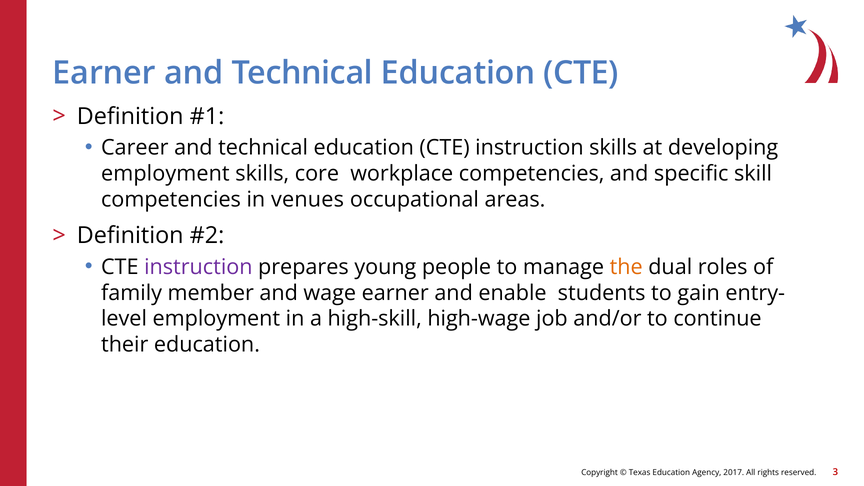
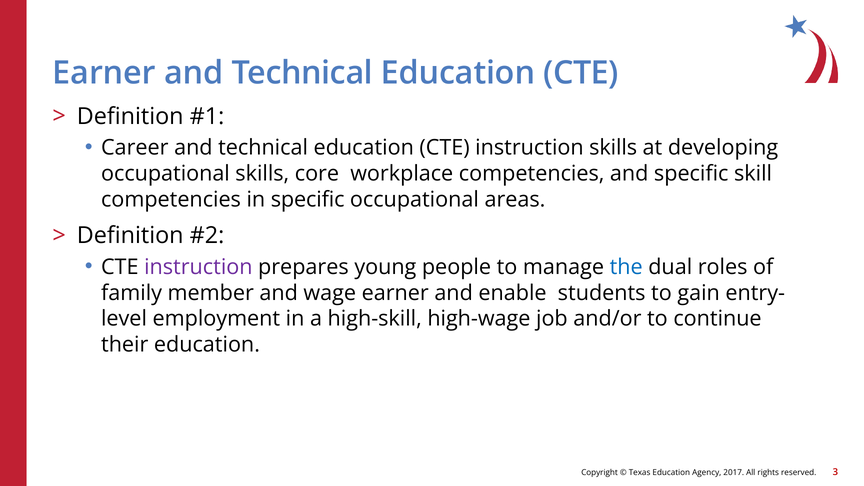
employment: employment -> occupational (165, 174)
in venues: venues -> specific (308, 200)
the colour: orange -> blue (626, 267)
